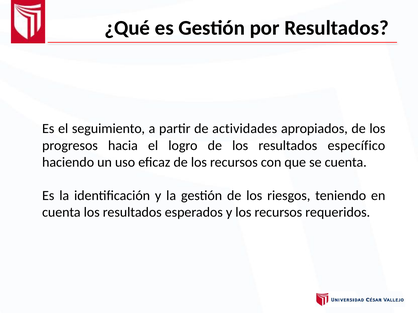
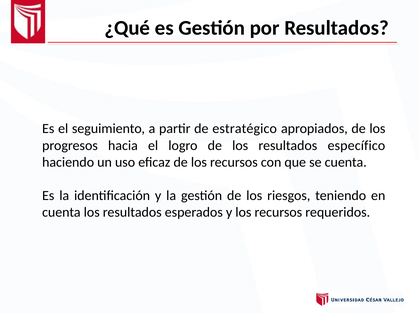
actividades: actividades -> estratégico (245, 129)
